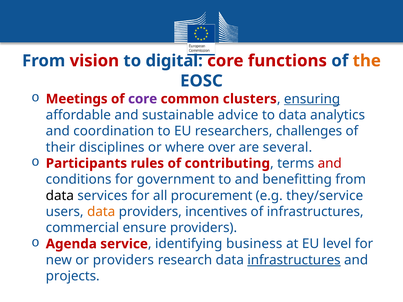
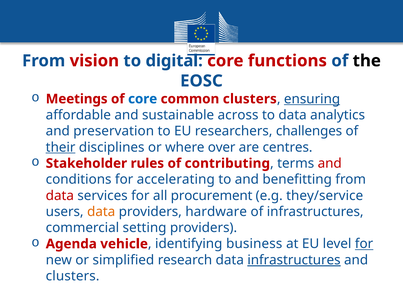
the colour: orange -> black (367, 61)
core colour: purple -> blue (143, 99)
advice: advice -> across (238, 115)
coordination: coordination -> preservation (114, 131)
their underline: none -> present (61, 147)
several: several -> centres (288, 147)
Participants: Participants -> Stakeholder (86, 163)
government: government -> accelerating (176, 180)
data colour: black -> red (60, 196)
incentives: incentives -> hardware (216, 212)
ensure: ensure -> setting (145, 228)
service: service -> vehicle (124, 244)
for underline: none -> present (364, 244)
or providers: providers -> simplified (123, 260)
projects: projects -> clusters (73, 276)
